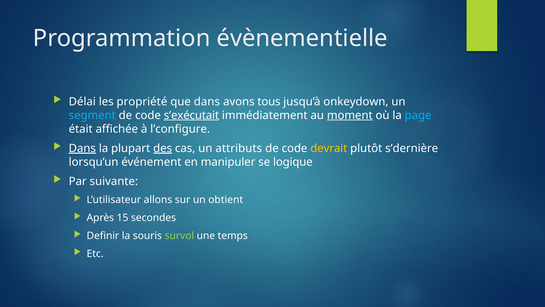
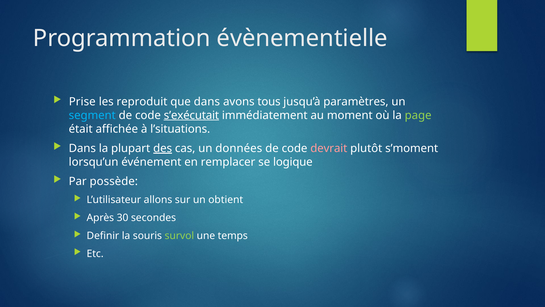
Délai: Délai -> Prise (82, 101)
propriété: propriété -> reproduit (142, 101)
onkeydown: onkeydown -> paramètres (356, 101)
moment underline: present -> none (350, 115)
page colour: light blue -> light green (418, 115)
l’configure: l’configure -> l’situations (180, 129)
Dans underline: present -> none (82, 148)
attributs: attributs -> données (239, 148)
devrait colour: yellow -> pink (329, 148)
s’dernière: s’dernière -> s’moment (412, 148)
manipuler: manipuler -> remplacer (228, 162)
suivante: suivante -> possède (114, 181)
15: 15 -> 30 (123, 218)
